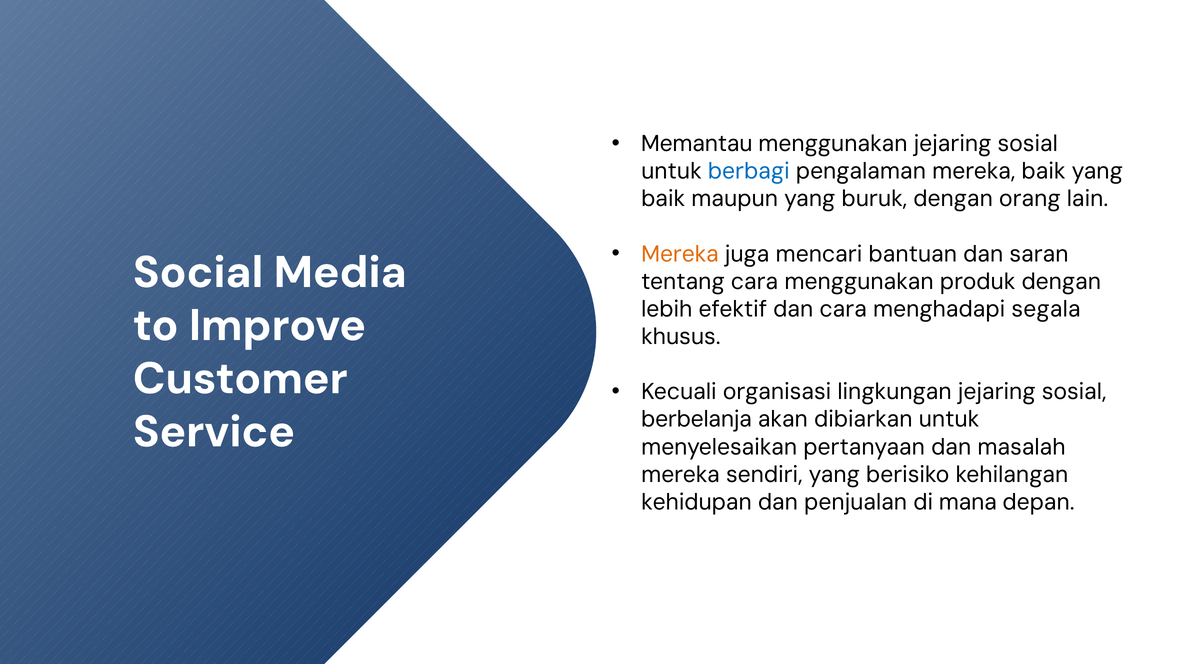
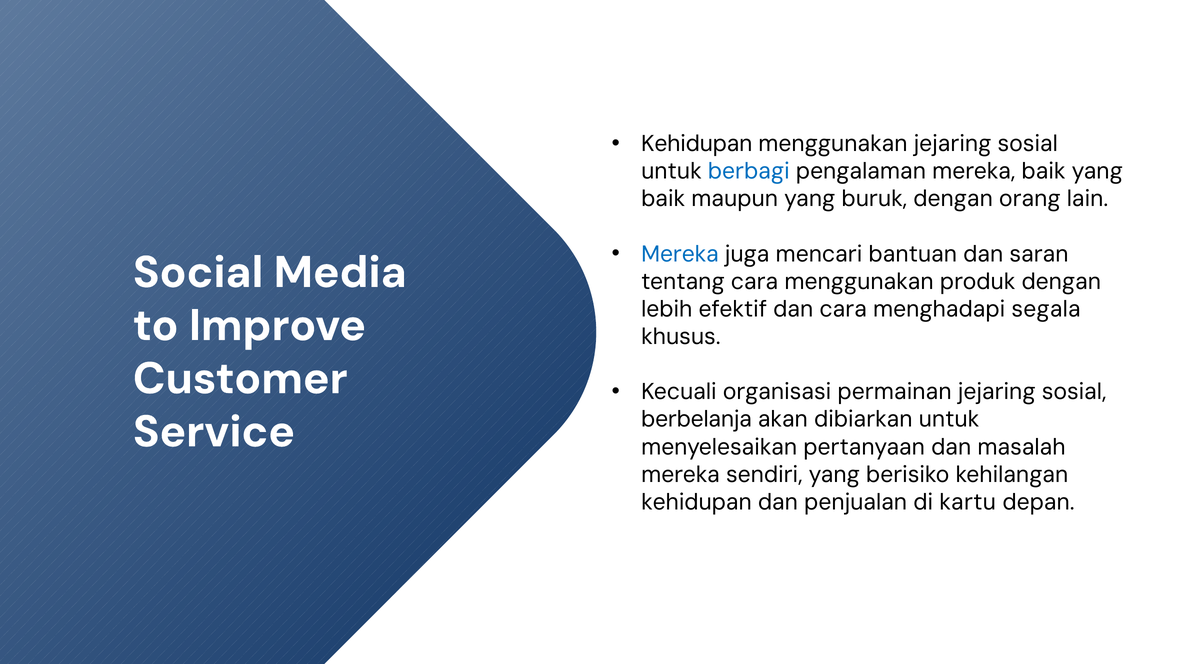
Memantau: Memantau -> Kehidupan (697, 144)
Mereka colour: orange -> blue (680, 254)
lingkungan: lingkungan -> permainan (895, 392)
mana: mana -> kartu (968, 502)
